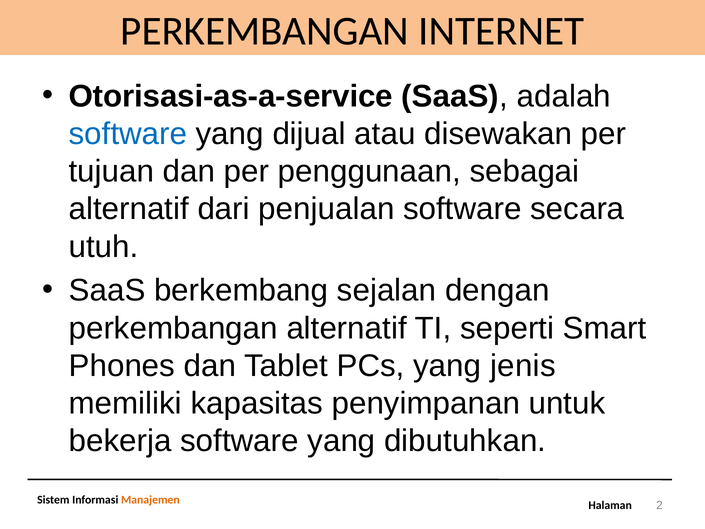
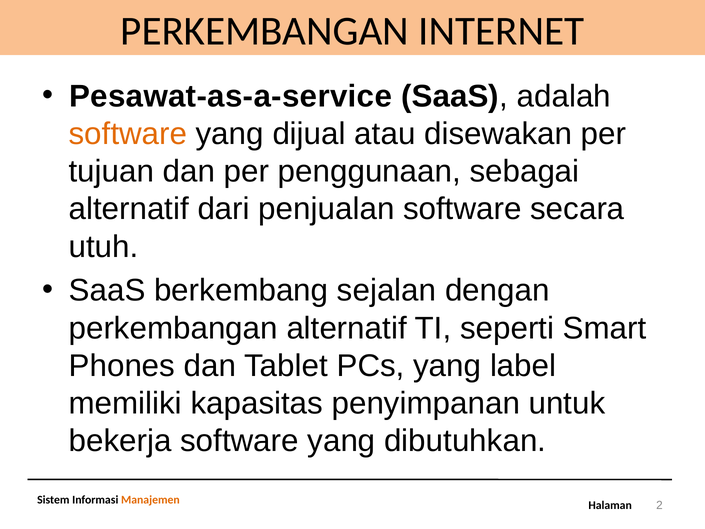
Otorisasi-as-a-service: Otorisasi-as-a-service -> Pesawat-as-a-service (231, 96)
software colour: blue -> orange (128, 134)
jenis: jenis -> label (523, 366)
